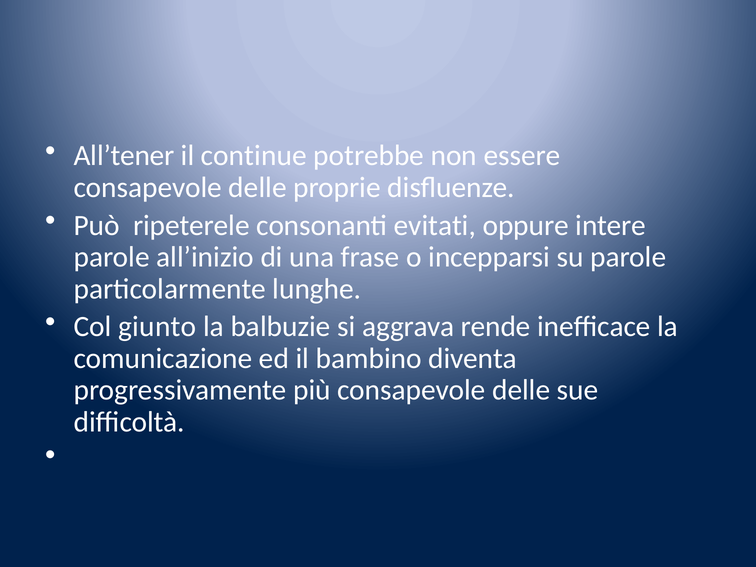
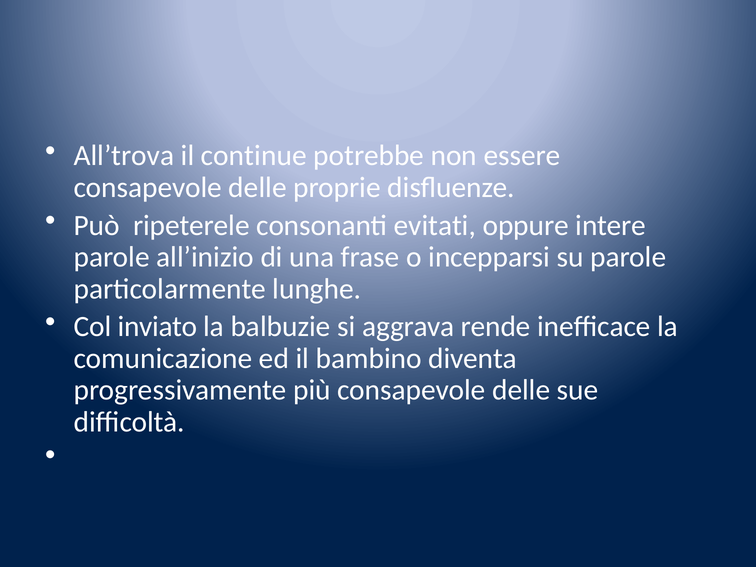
All’tener: All’tener -> All’trova (124, 156)
giunto: giunto -> inviato (158, 327)
